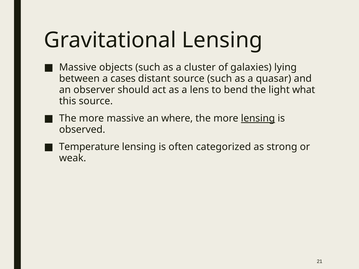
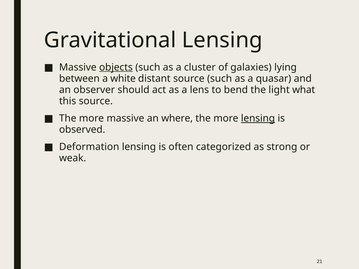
objects underline: none -> present (116, 67)
cases: cases -> white (123, 79)
Temperature: Temperature -> Deformation (89, 147)
